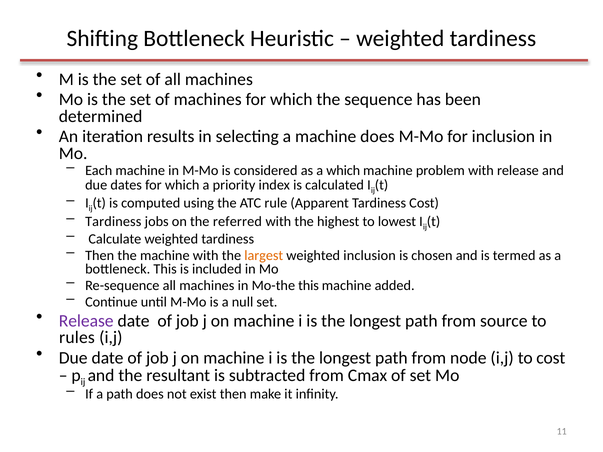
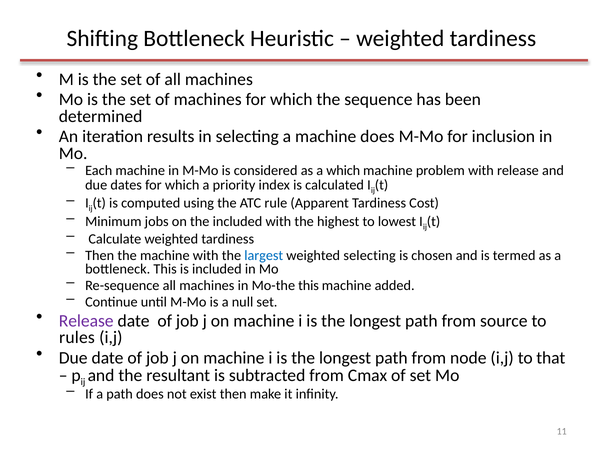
Tardiness: Tardiness -> Minimum (113, 222)
the referred: referred -> included (237, 222)
largest colour: orange -> blue (264, 256)
weighted inclusion: inclusion -> selecting (370, 256)
to cost: cost -> that (551, 358)
